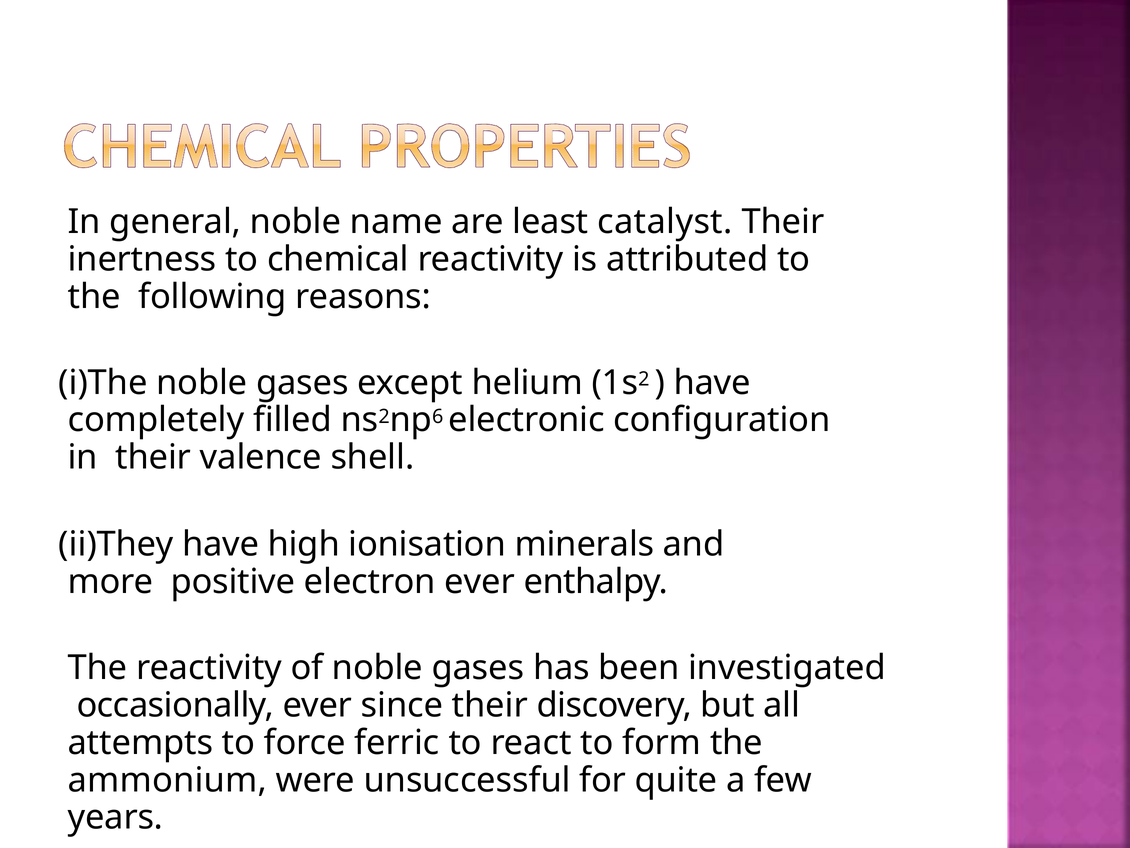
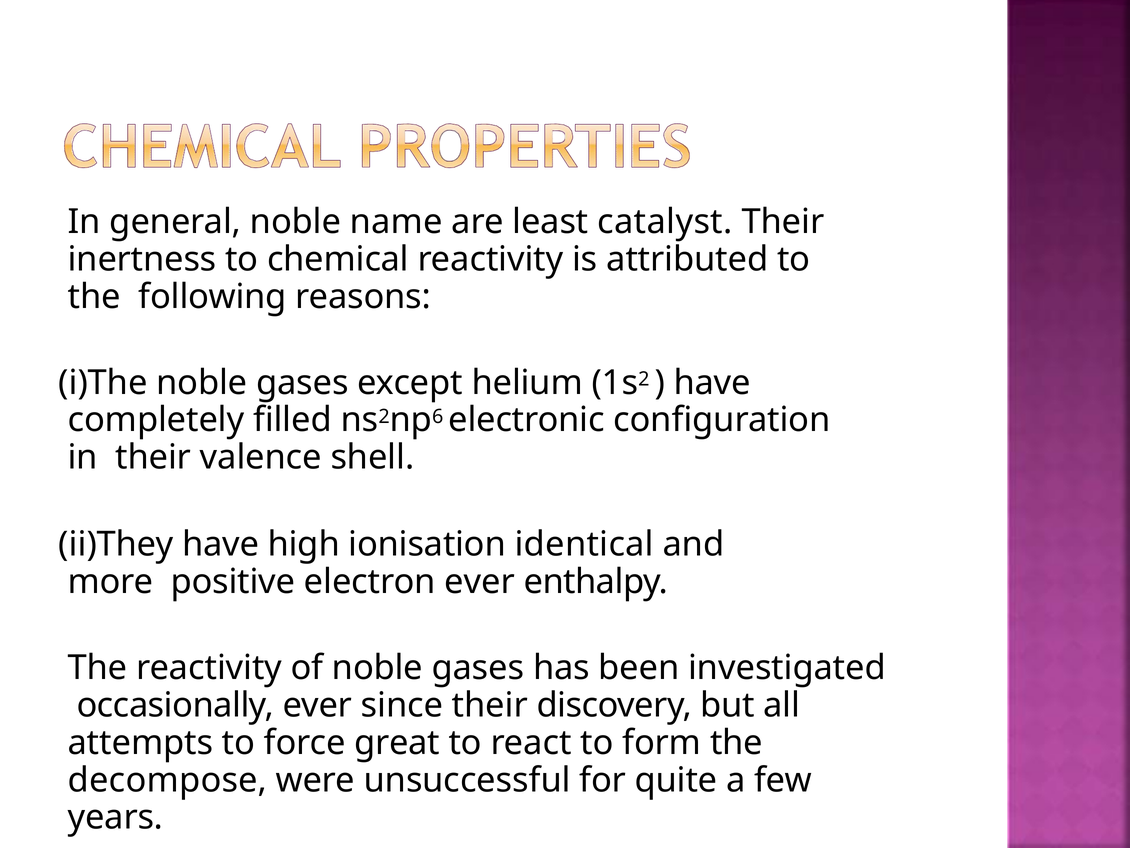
minerals: minerals -> identical (584, 544)
ferric: ferric -> great (397, 742)
ammonium: ammonium -> decompose (167, 780)
